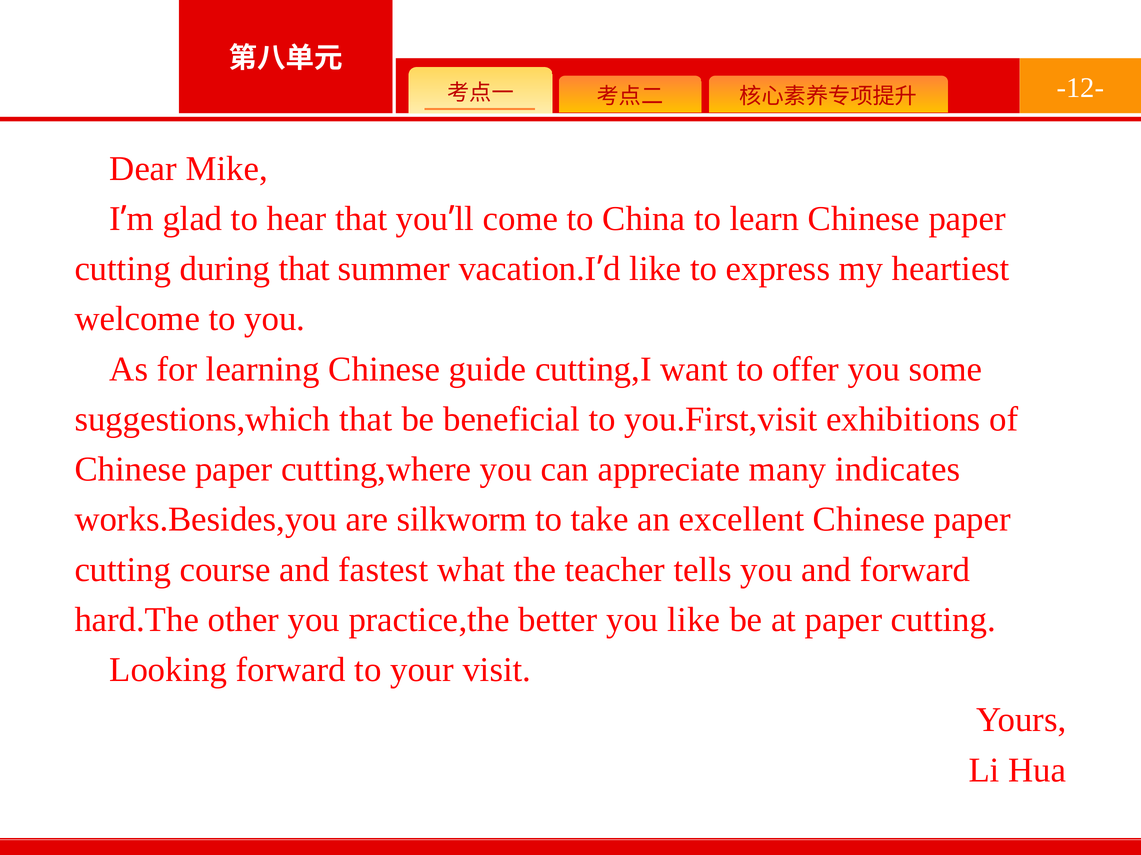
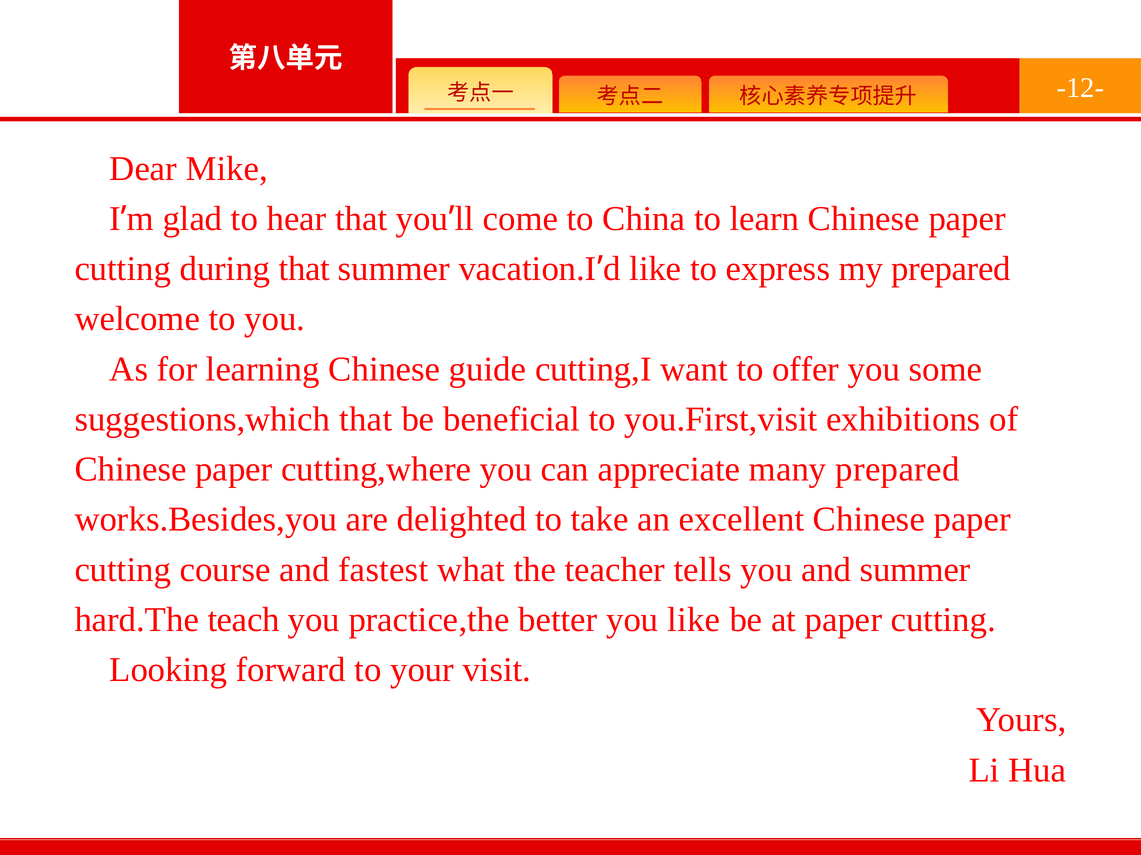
my heartiest: heartiest -> prepared (951, 269)
many indicates: indicates -> prepared (898, 470)
silkworm: silkworm -> delighted (462, 520)
and forward: forward -> summer (915, 570)
other: other -> teach (244, 620)
